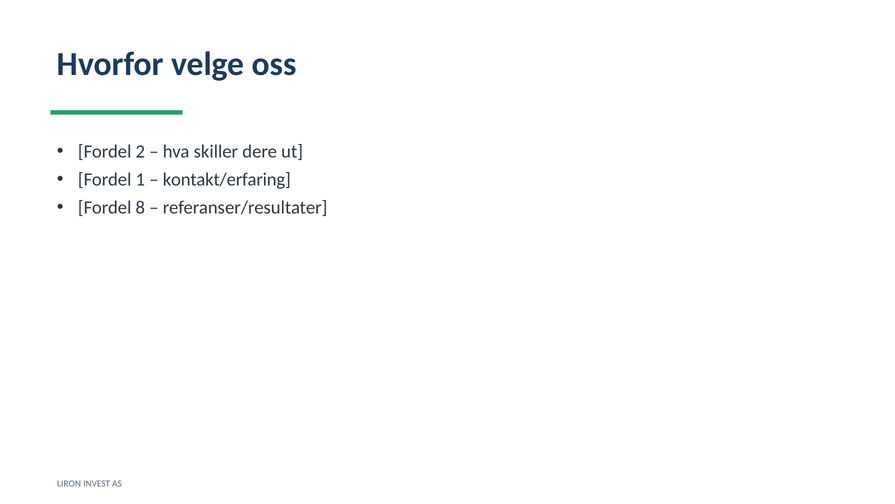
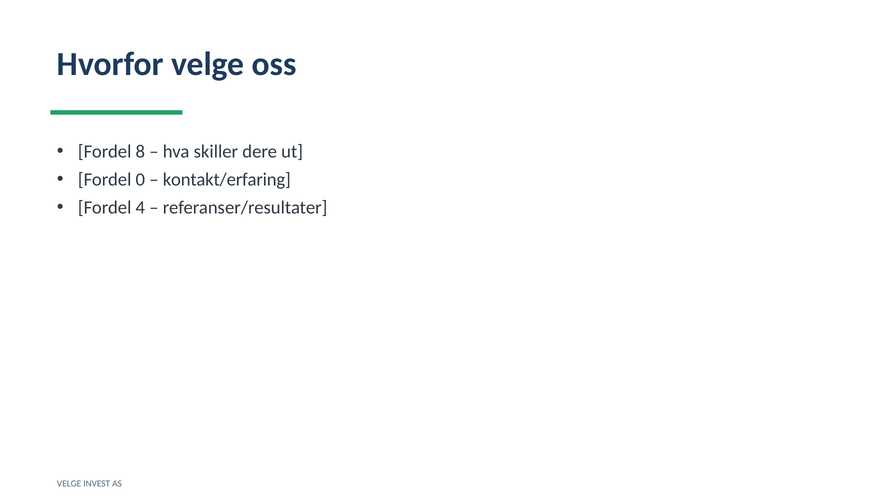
2: 2 -> 8 (140, 152)
1: 1 -> 0 (140, 180)
8: 8 -> 4 (140, 208)
LIRON: LIRON -> VELGE (69, 483)
